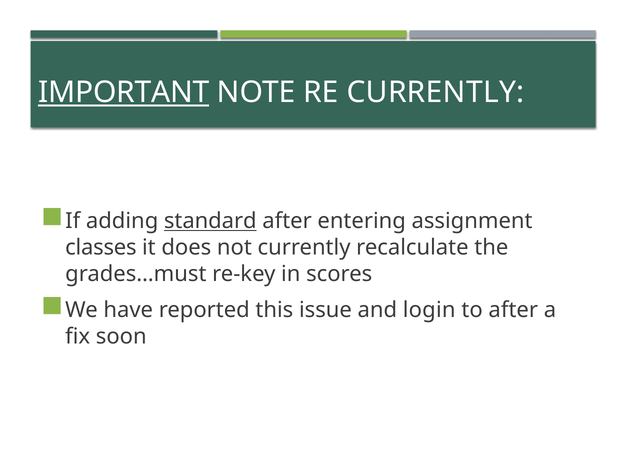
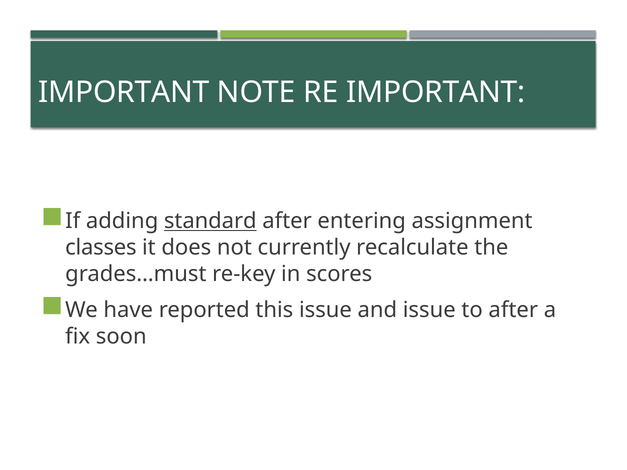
IMPORTANT underline: present -> none (124, 93)
RE CURRENTLY: CURRENTLY -> IMPORTANT (436, 93)
and login: login -> issue (429, 310)
